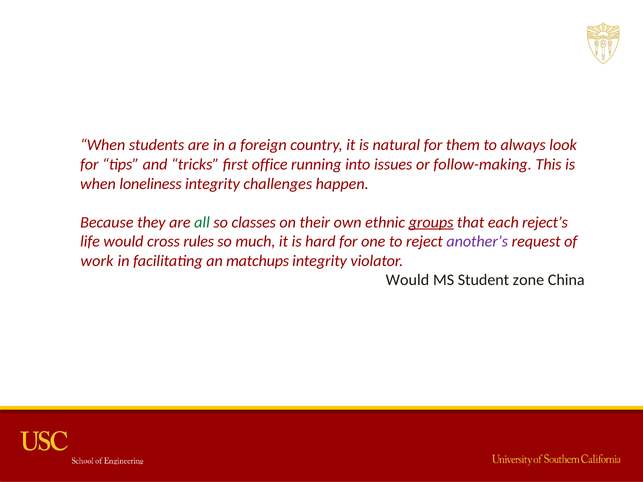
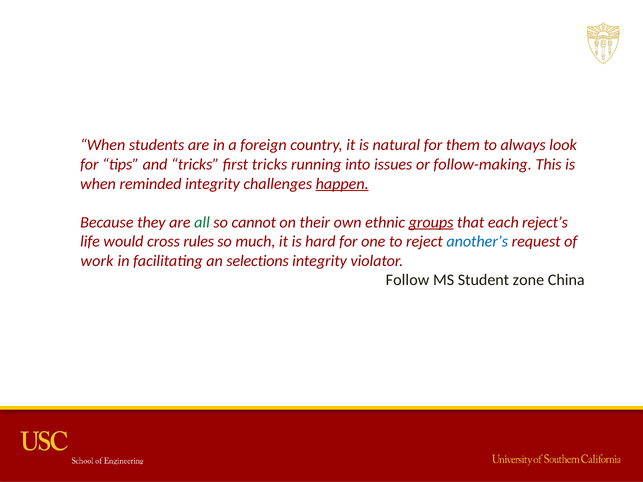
first office: office -> tricks (270, 165)
loneliness: loneliness -> reminded (151, 184)
happen underline: none -> present (342, 184)
classes: classes -> cannot (254, 222)
another’s colour: purple -> blue (477, 242)
matchups: matchups -> selections (258, 261)
Would: Would -> Follow (408, 280)
